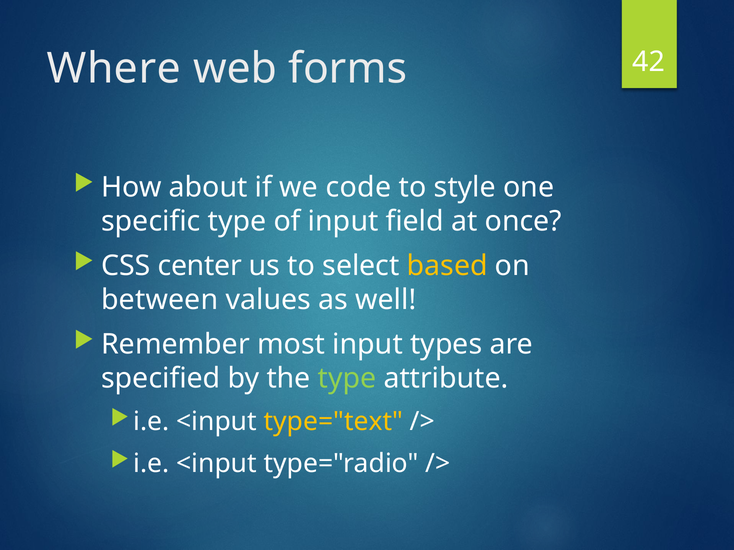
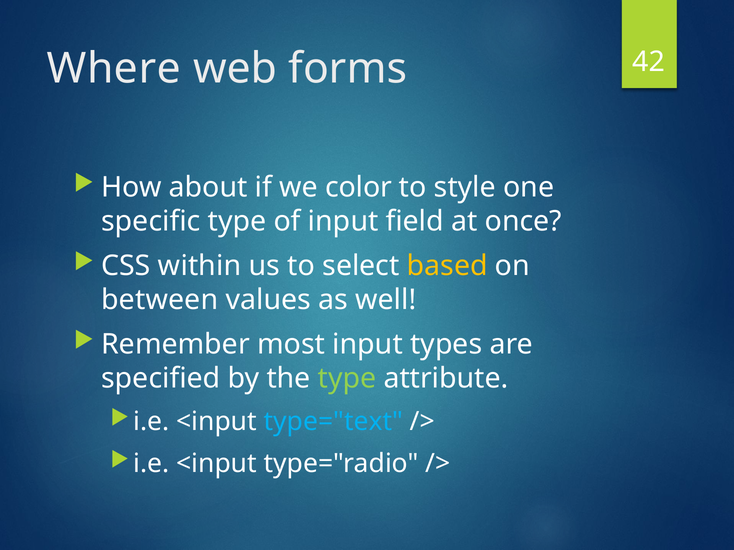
code: code -> color (359, 188)
center: center -> within (200, 266)
type="text colour: yellow -> light blue (333, 422)
